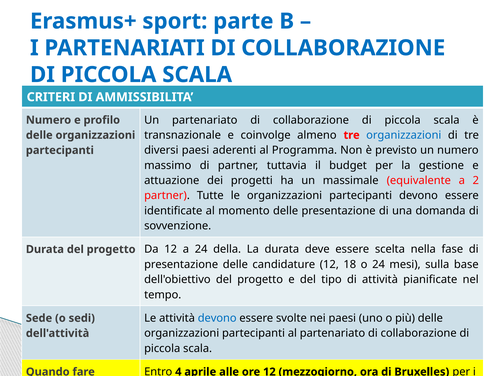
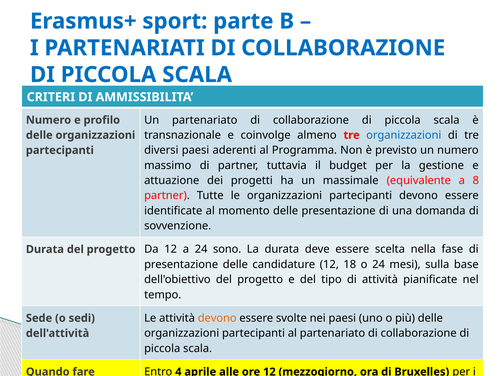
2: 2 -> 8 (476, 180)
della: della -> sono (227, 249)
devono colour: blue -> orange (217, 318)
